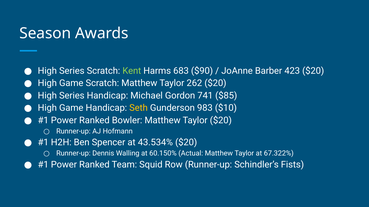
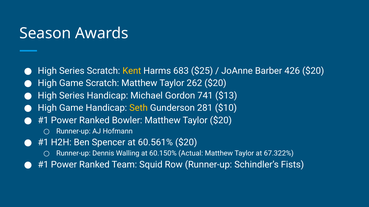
Kent colour: light green -> yellow (132, 71)
$90: $90 -> $25 (202, 71)
423: 423 -> 426 (292, 71)
$85: $85 -> $13 (226, 96)
983: 983 -> 281 (205, 108)
43.534%: 43.534% -> 60.561% (155, 143)
